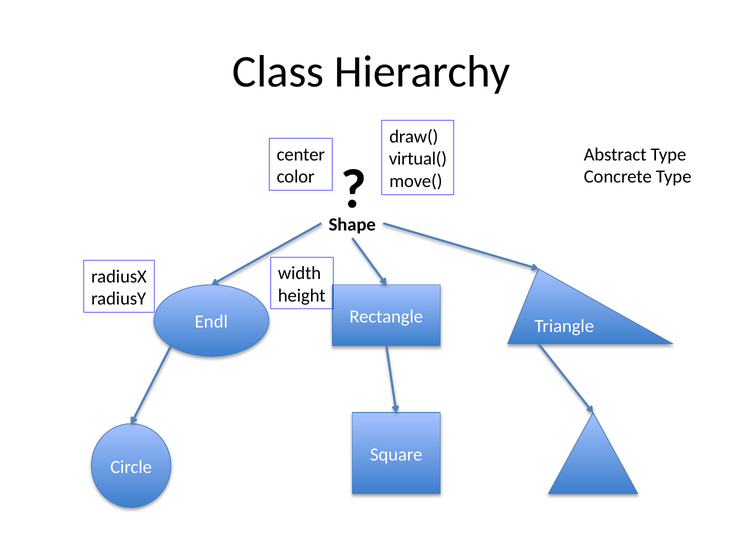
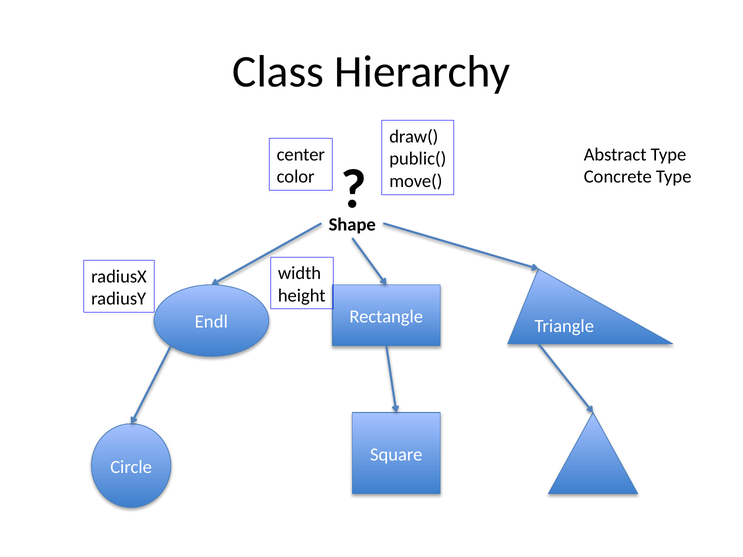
virtual(: virtual( -> public( (418, 159)
